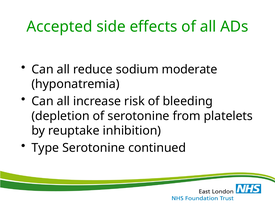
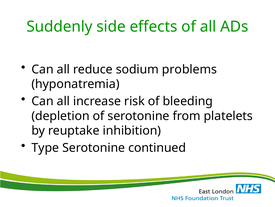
Accepted: Accepted -> Suddenly (59, 27)
moderate: moderate -> problems (189, 69)
